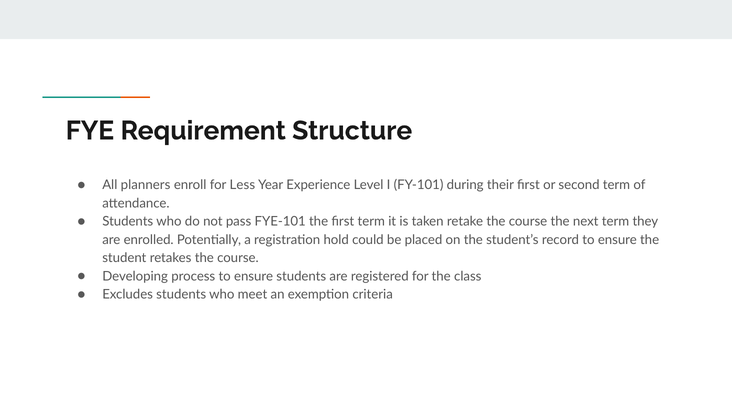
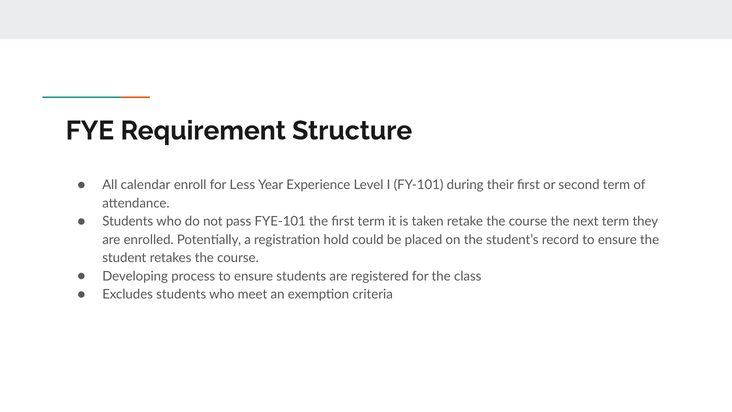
planners: planners -> calendar (146, 185)
